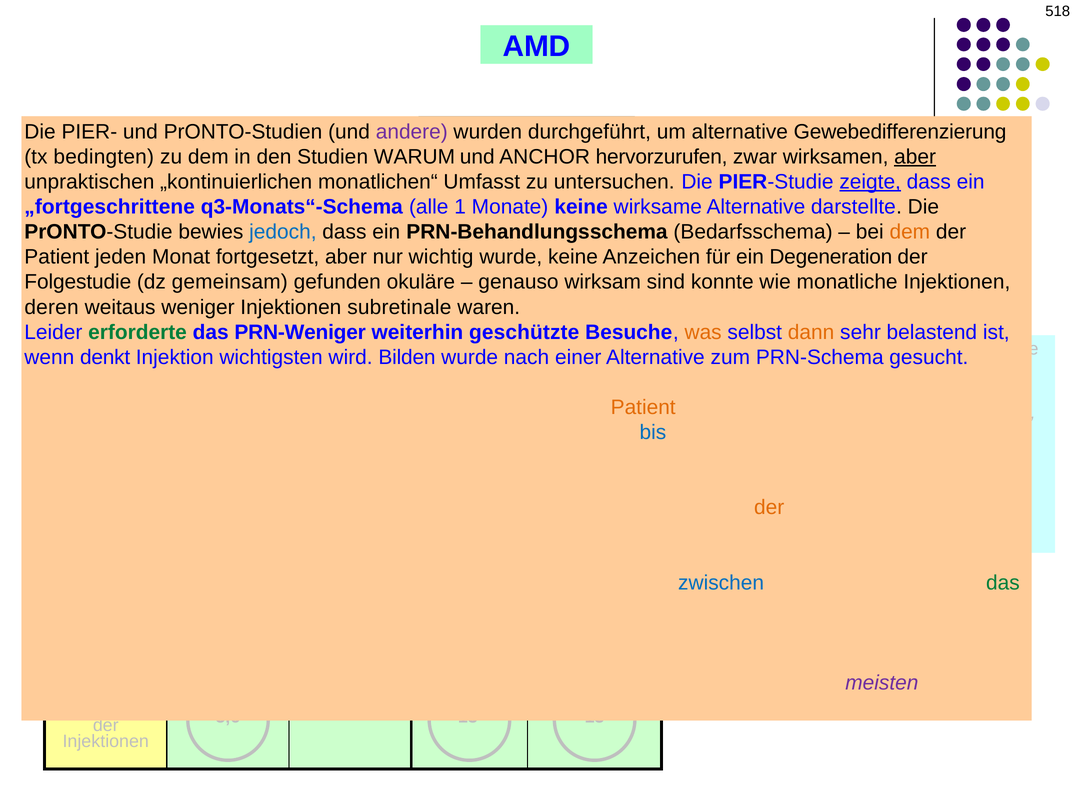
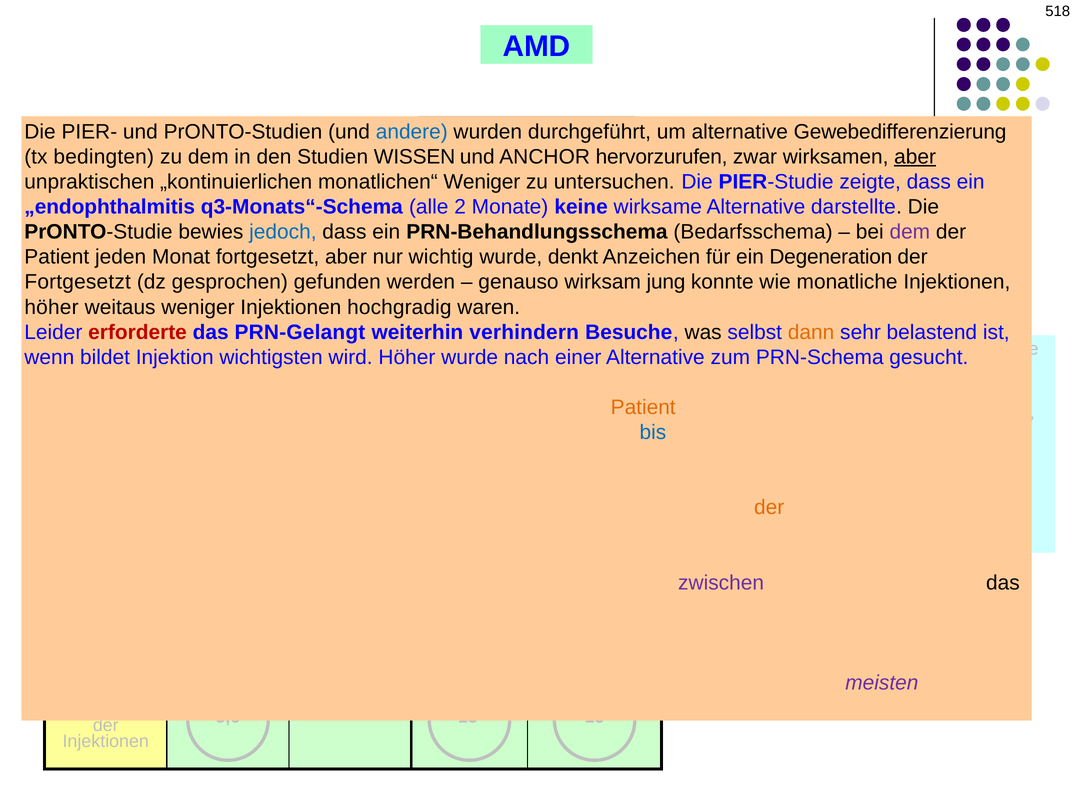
andere colour: purple -> blue (412, 132)
WARUM: WARUM -> WISSEN (415, 157)
monatlichen“ Umfasst: Umfasst -> Weniger (482, 182)
zeigte underline: present -> none (870, 182)
„fortgeschrittene: „fortgeschrittene -> „endophthalmitis (110, 207)
alle 1: 1 -> 2 (460, 207)
dem colour: orange -> purple (910, 232)
wurde keine: keine -> denkt (573, 257)
Folgestudie: Folgestudie -> Fortgesetzt (78, 282)
gemeinsam: gemeinsam -> gesprochen (230, 282)
okuläre: okuläre -> werden (421, 282)
sind: sind -> jung (666, 282)
deren: deren -> höher (52, 307)
subretinale: subretinale -> hochgradig (399, 307)
erforderte colour: green -> red (138, 332)
PRN-Weniger: PRN-Weniger -> PRN-Gelangt (300, 332)
geschützte: geschützte -> verhindern (524, 332)
was colour: orange -> black (703, 332)
denkt: denkt -> bildet (105, 357)
wird Bilden: Bilden -> Höher (407, 357)
zwischen colour: blue -> purple (721, 583)
das colour: green -> black (1003, 583)
